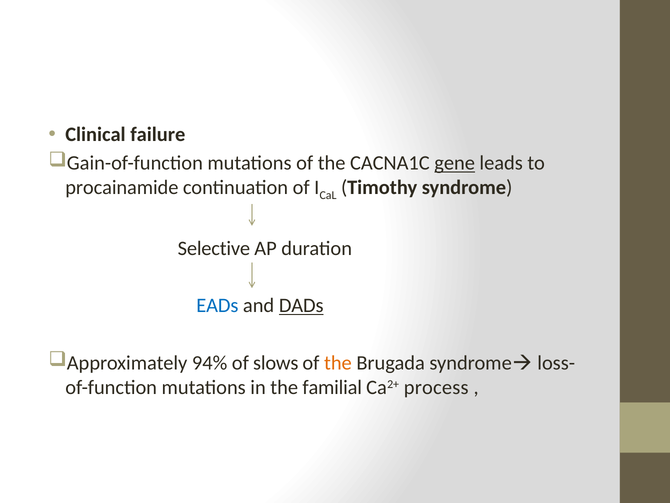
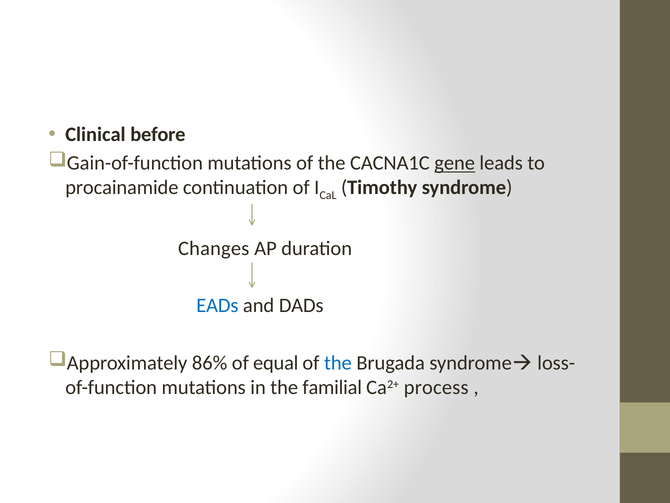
failure: failure -> before (158, 134)
Selective: Selective -> Changes (214, 248)
DADs underline: present -> none (301, 305)
94%: 94% -> 86% (210, 363)
slows: slows -> equal (276, 363)
the colour: orange -> blue (338, 363)
